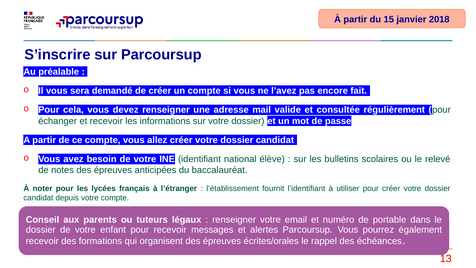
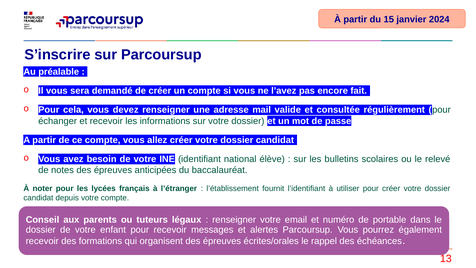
2018: 2018 -> 2024 (439, 19)
